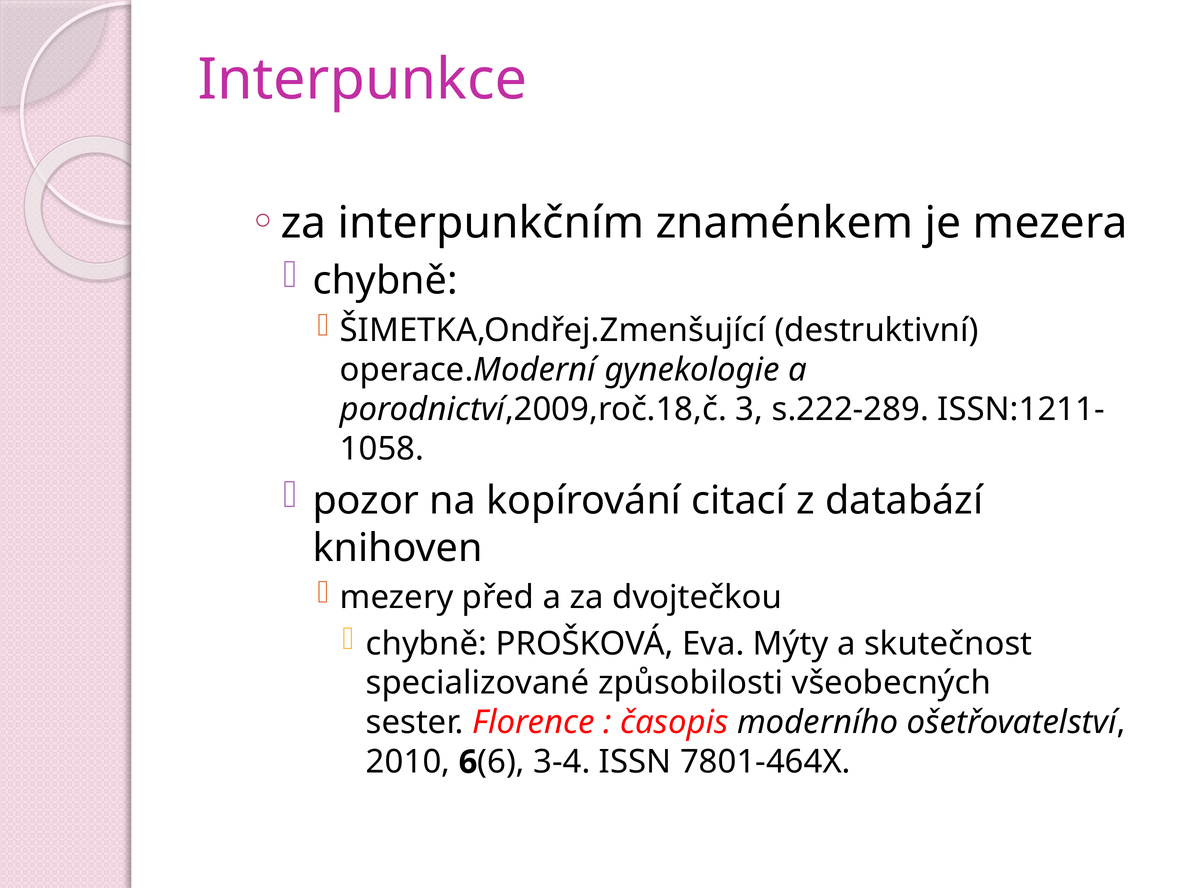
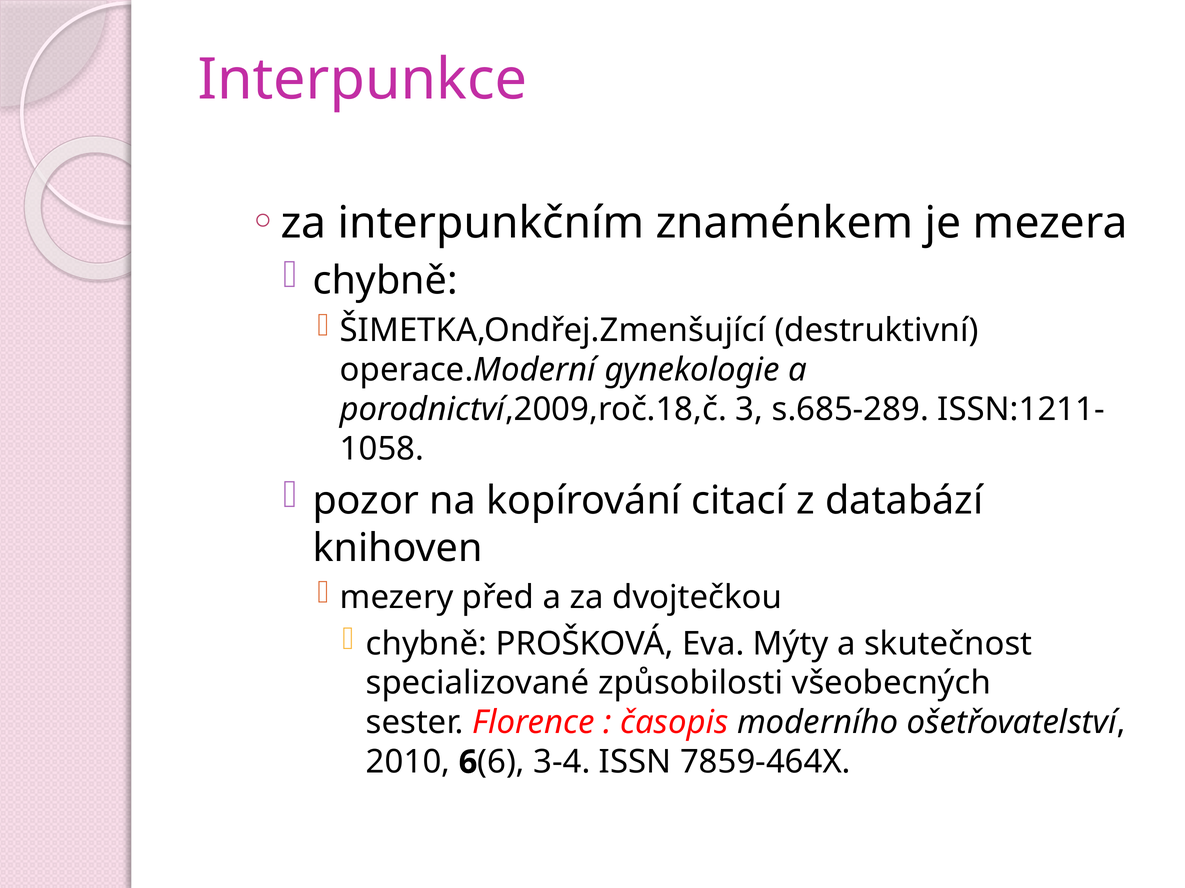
s.222-289: s.222-289 -> s.685-289 (850, 410)
7801-464X: 7801-464X -> 7859-464X (765, 763)
